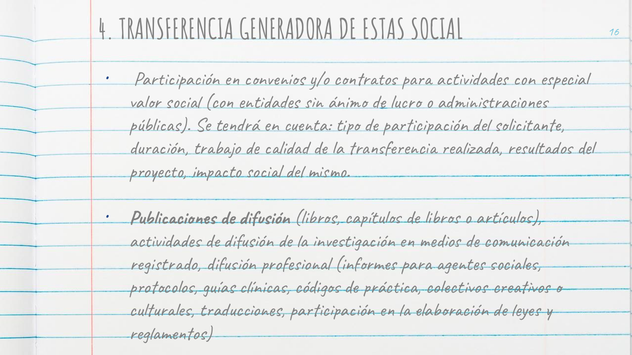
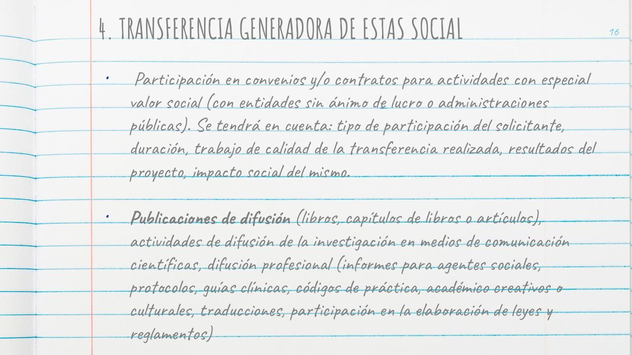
registrado: registrado -> científicas (165, 264)
colectivos: colectivos -> académico (457, 287)
